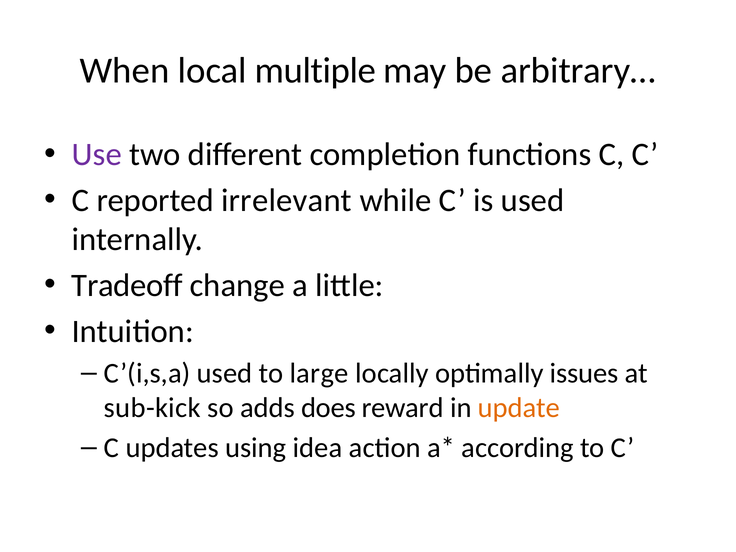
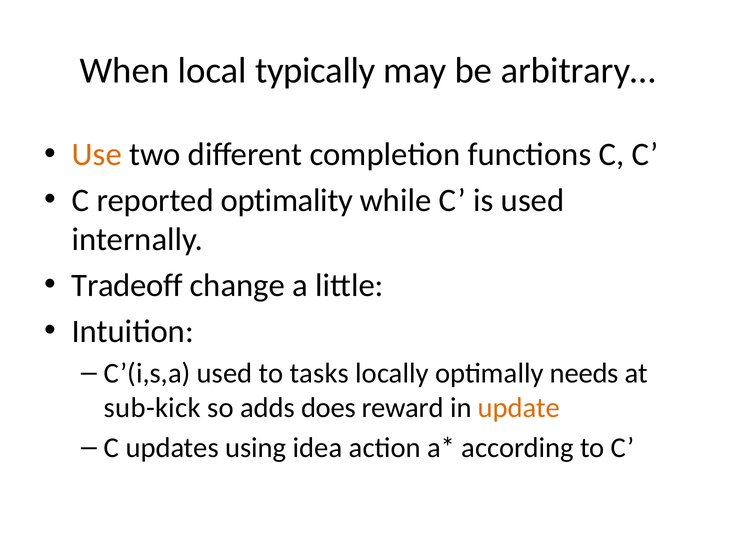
multiple: multiple -> typically (315, 71)
Use colour: purple -> orange (97, 154)
irrelevant: irrelevant -> optimality (287, 200)
large: large -> tasks (319, 373)
issues: issues -> needs (584, 373)
